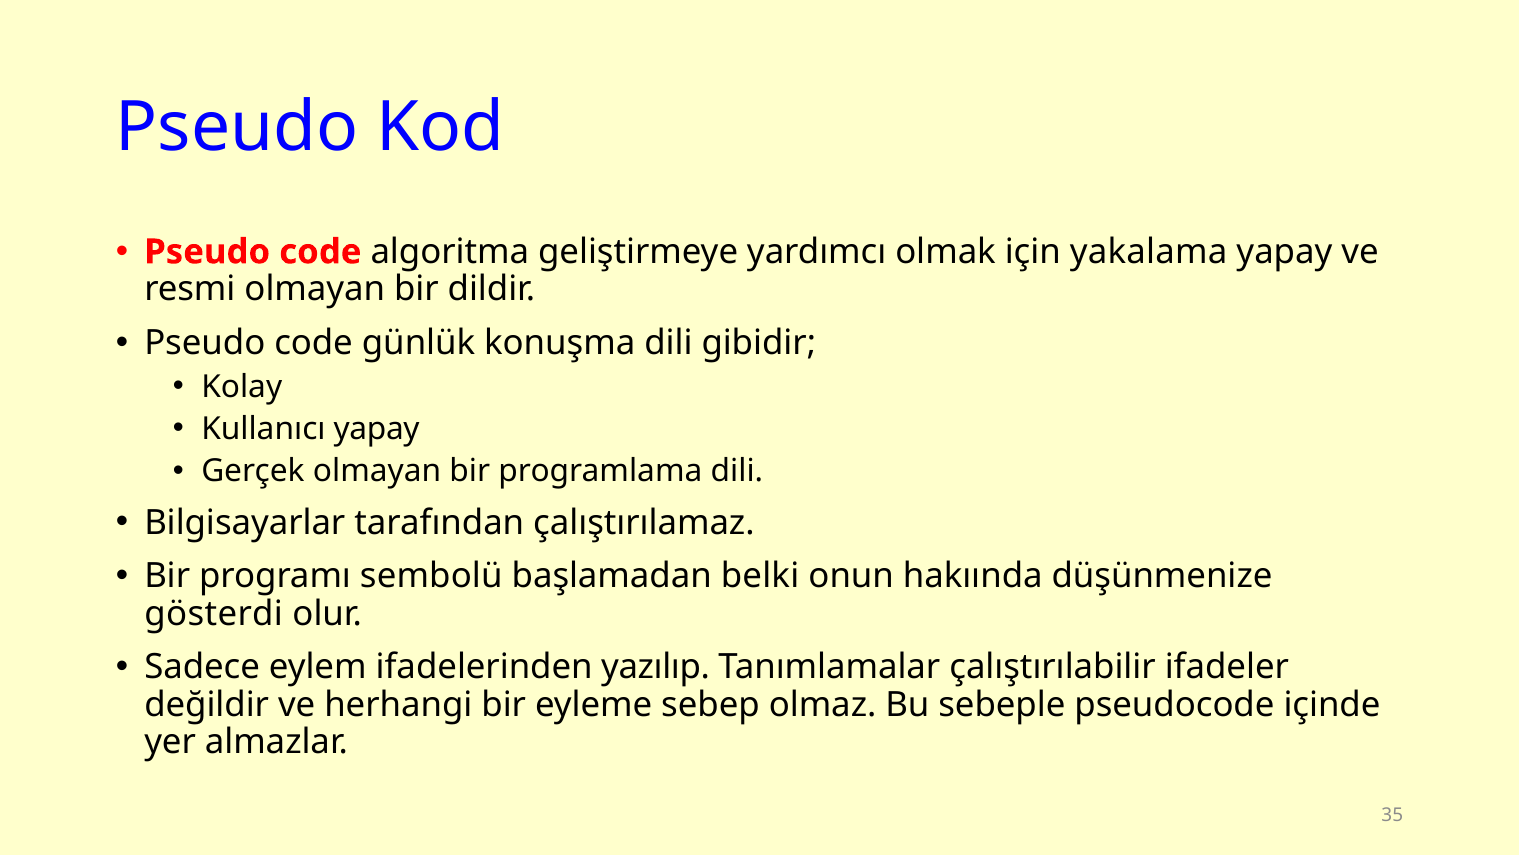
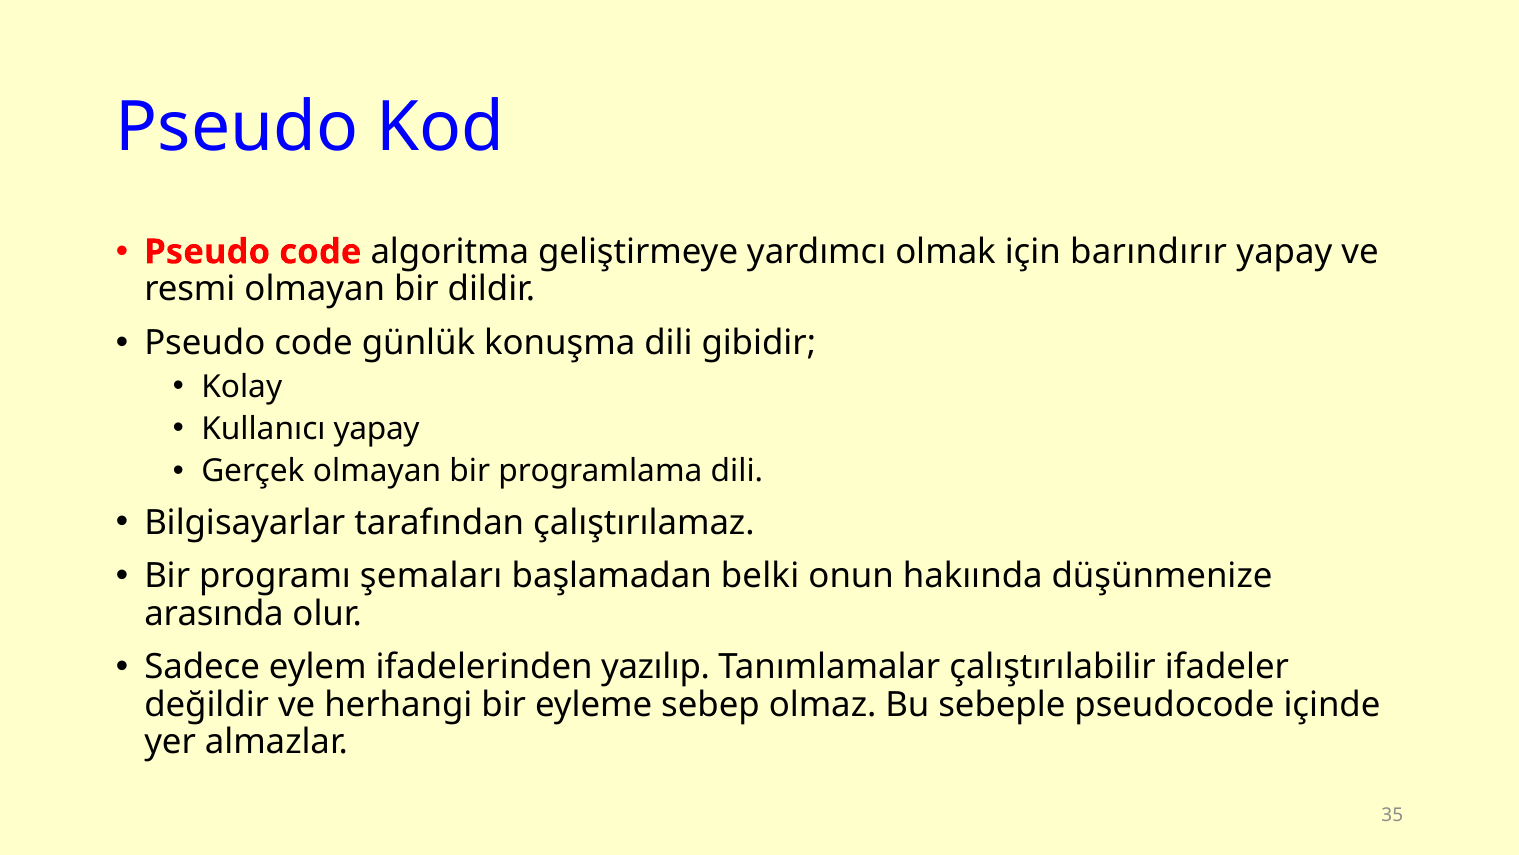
yakalama: yakalama -> barındırır (1149, 252)
sembolü: sembolü -> şemaları (431, 576)
gösterdi: gösterdi -> arasında (214, 613)
